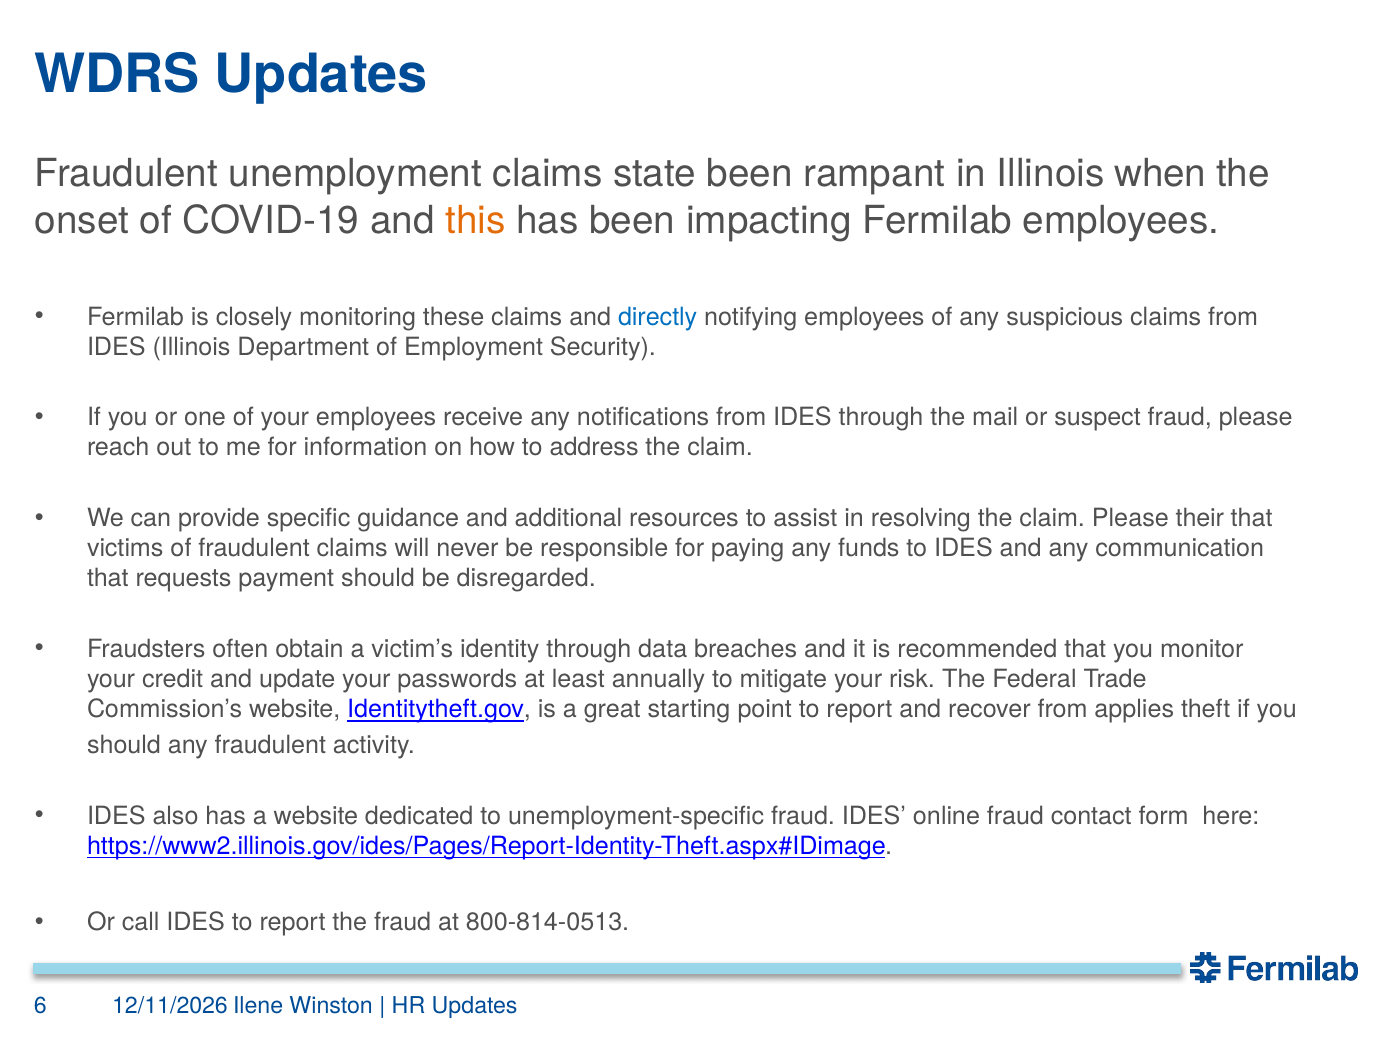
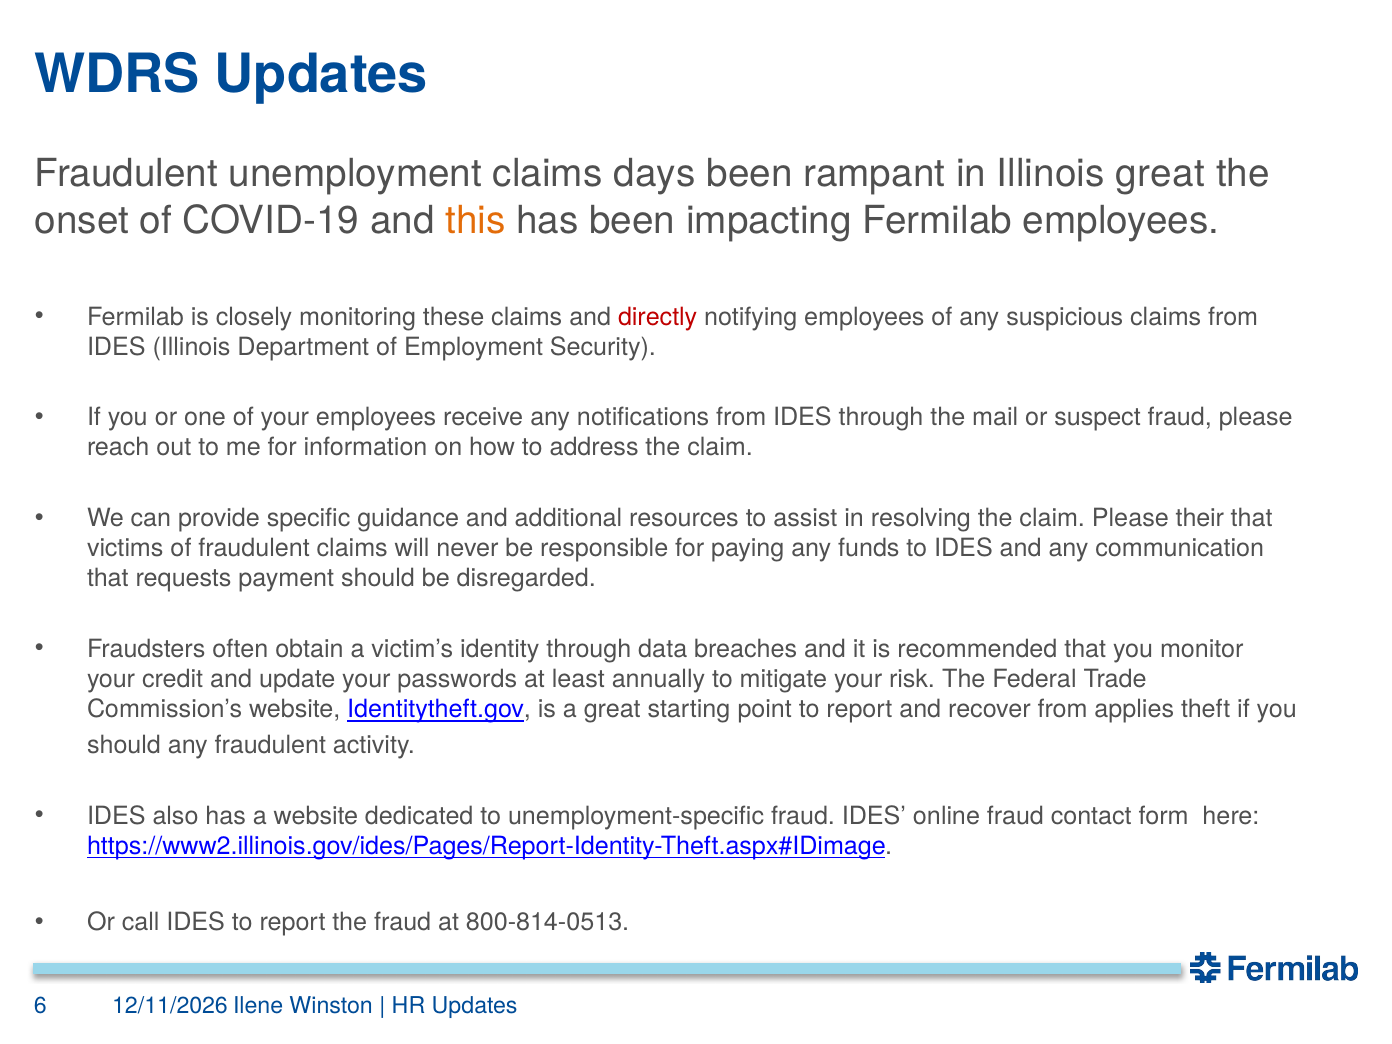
state: state -> days (654, 174)
Illinois when: when -> great (1160, 174)
directly colour: blue -> red (658, 317)
